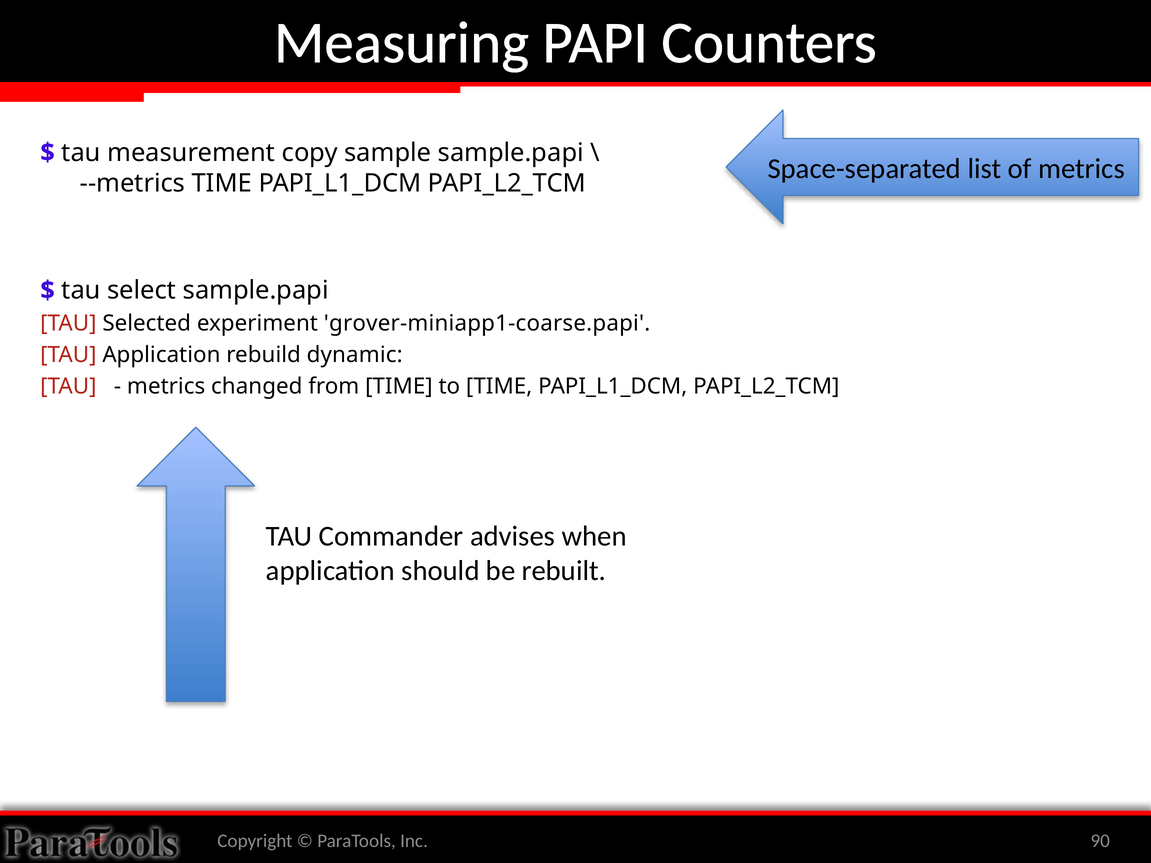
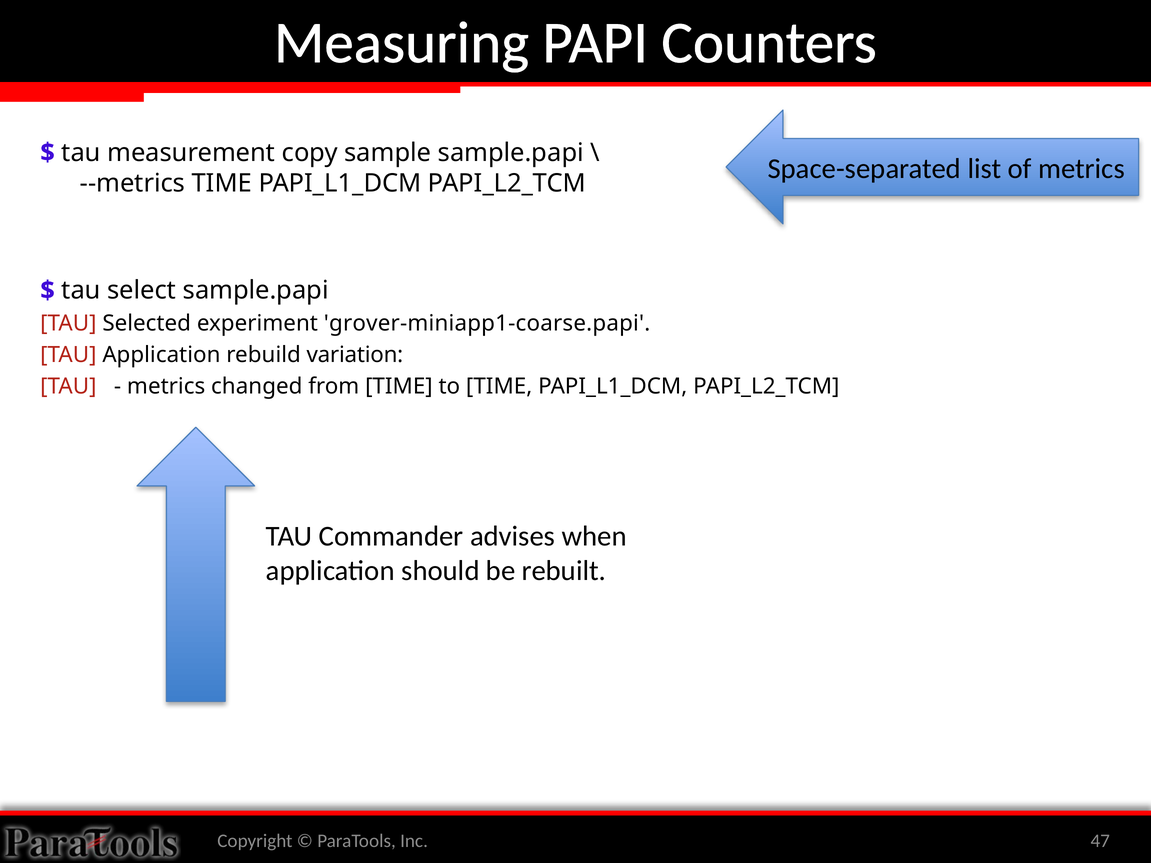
dynamic: dynamic -> variation (355, 355)
90: 90 -> 47 (1100, 841)
